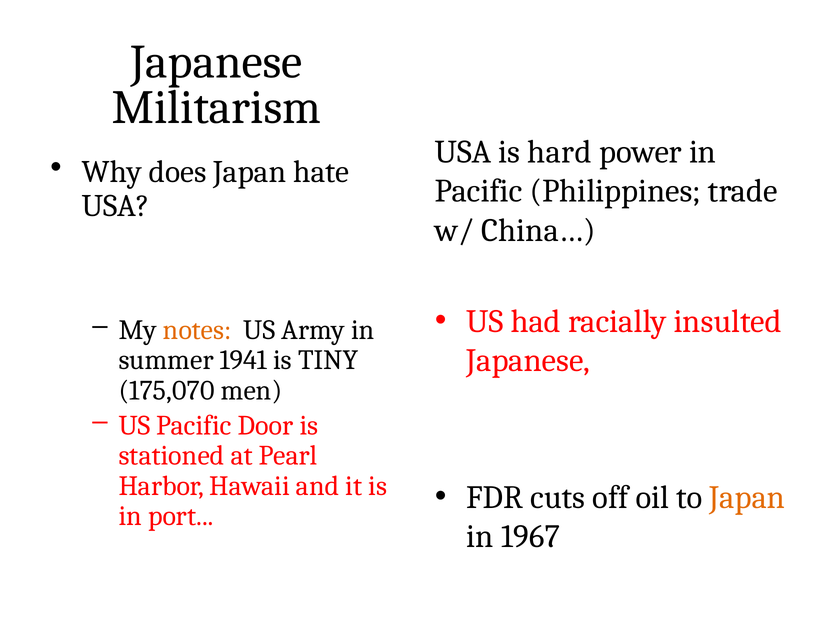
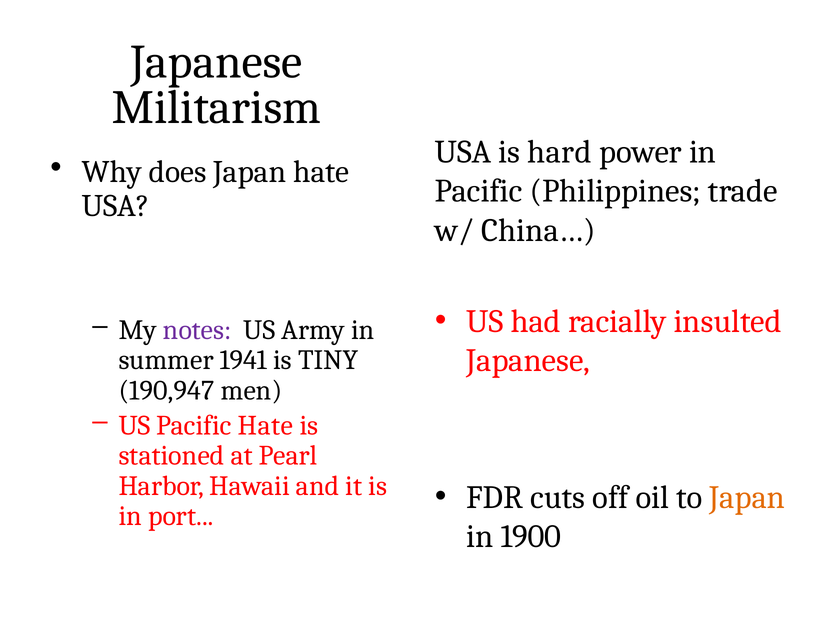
notes colour: orange -> purple (197, 330)
175,070: 175,070 -> 190,947 (167, 391)
Pacific Door: Door -> Hate (265, 426)
1967: 1967 -> 1900 (531, 537)
